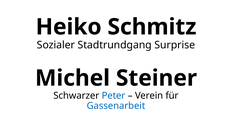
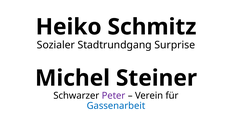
Peter colour: blue -> purple (114, 95)
